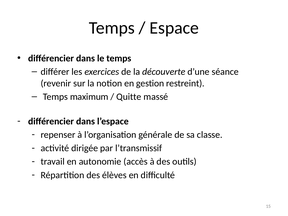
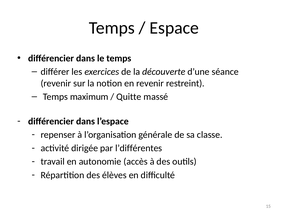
en gestion: gestion -> revenir (150, 83)
l’transmissif: l’transmissif -> l’différentes (139, 148)
